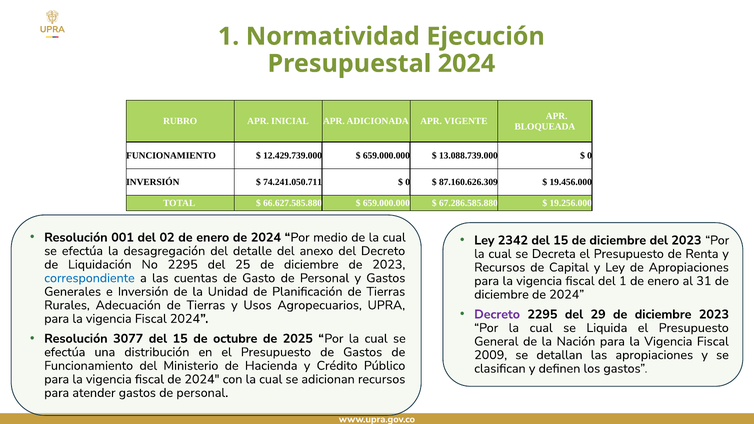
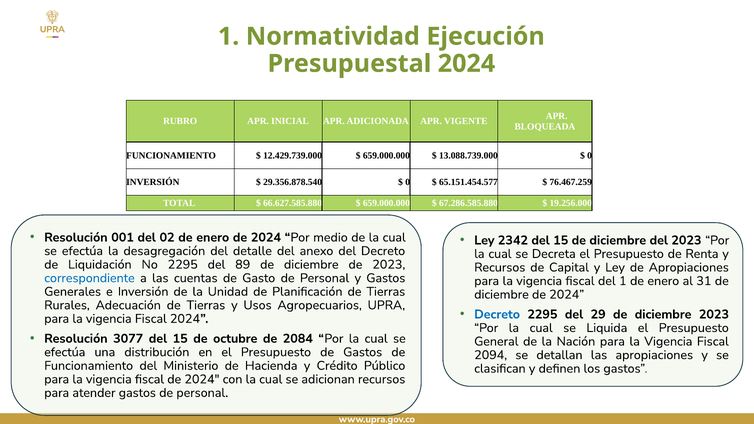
74.241.050.711: 74.241.050.711 -> 29.356.878.540 (293, 182)
87.160.626.309: 87.160.626.309 -> 65.151.454.577 (468, 182)
19.456.000: 19.456.000 -> 76.467.259 (571, 182)
25: 25 -> 89 (243, 265)
Decreto colour: purple -> blue (497, 314)
2025: 2025 -> 2084 (298, 339)
2009: 2009 -> 2094 (491, 355)
